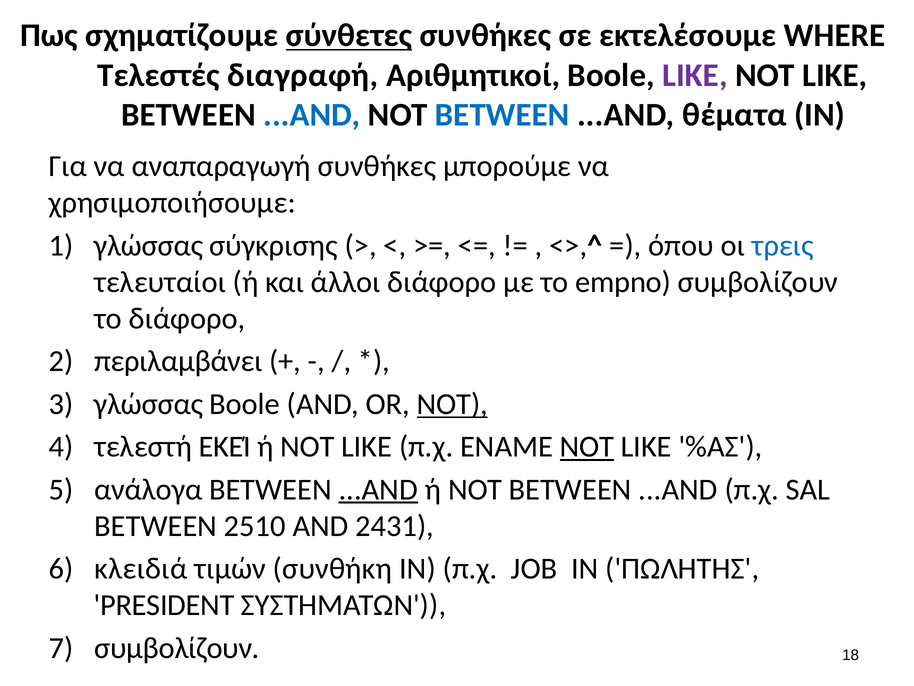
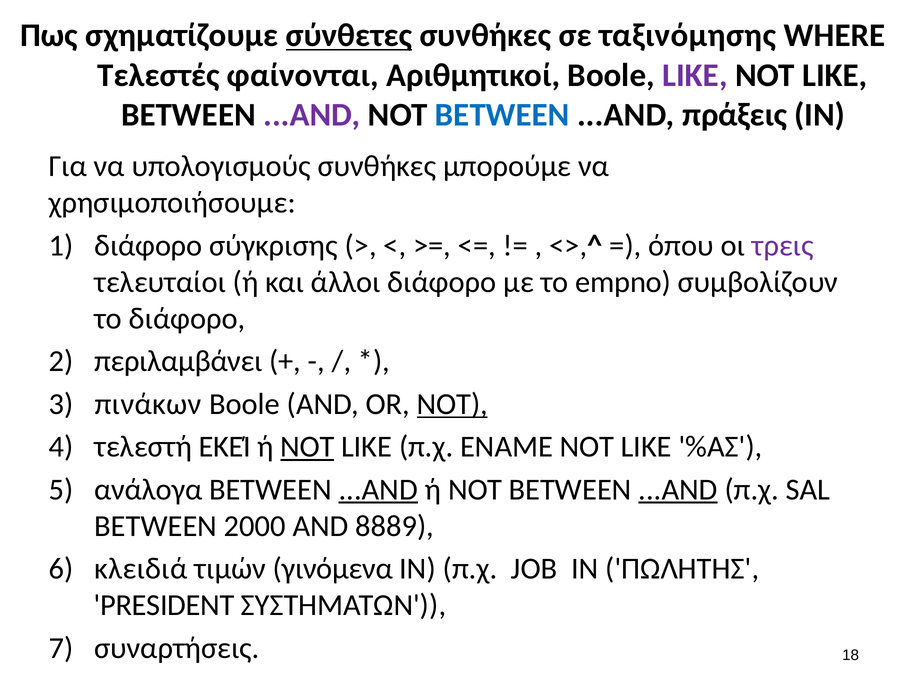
εκτελέσουμε: εκτελέσουμε -> ταξινόμησης (688, 36)
διαγραφή: διαγραφή -> φαίνονται (303, 75)
...AND colour: blue -> purple (312, 115)
θέματα: θέματα -> πράξεις (735, 115)
αναπαραγωγή: αναπαραγωγή -> υπολογισμούς (221, 166)
γλώσσας: γλώσσας -> διάφορο (148, 245)
τρεις colour: blue -> purple (783, 245)
γλώσσας: γλώσσας -> πινάκων (148, 404)
NOT underline: none -> present (307, 446)
NOT underline: present -> none (587, 446)
...AND underline: none -> present (678, 489)
2510: 2510 -> 2000 (255, 526)
2431: 2431 -> 8889 (395, 526)
συνθήκη: συνθήκη -> γινόμενα (333, 568)
συμβολίζουν: συμβολίζουν -> συναρτήσεις (177, 647)
